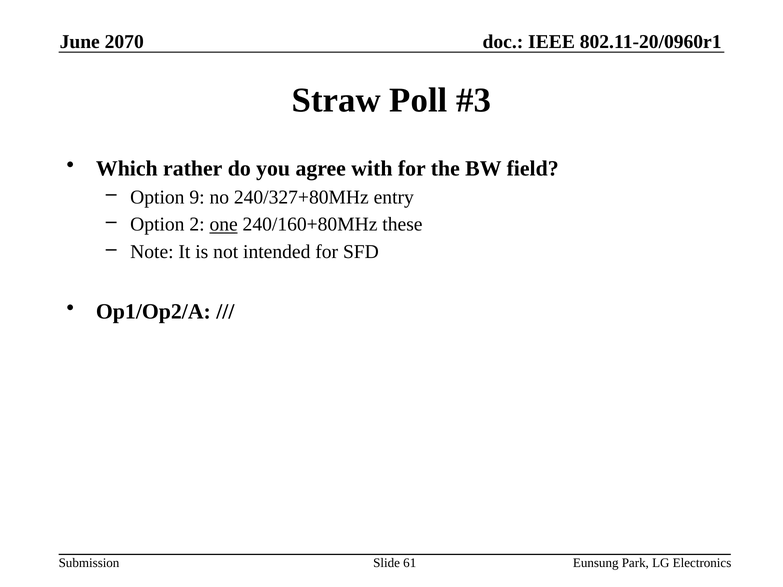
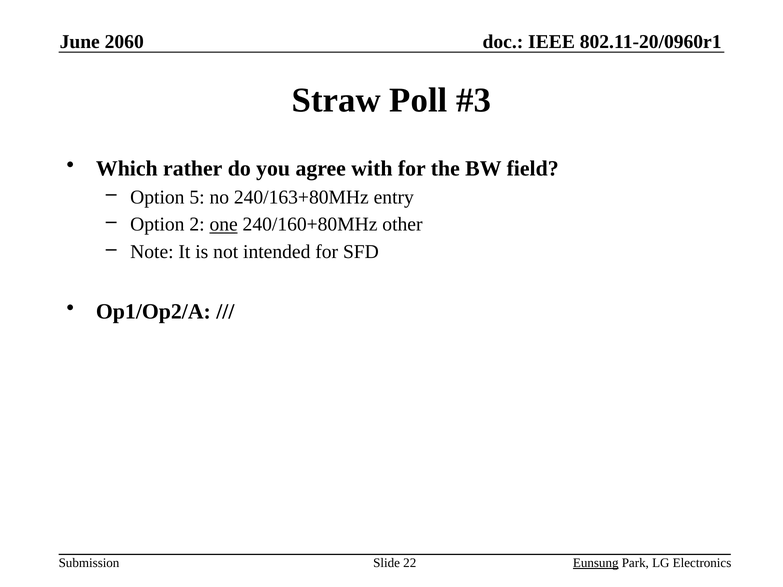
2070: 2070 -> 2060 (124, 42)
9: 9 -> 5 (197, 197)
240/327+80MHz: 240/327+80MHz -> 240/163+80MHz (301, 197)
these: these -> other (402, 225)
61: 61 -> 22 (410, 563)
Eunsung underline: none -> present (596, 563)
